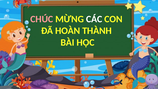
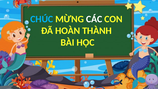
CHÚC colour: pink -> light blue (42, 19)
